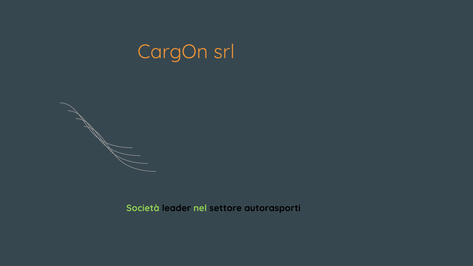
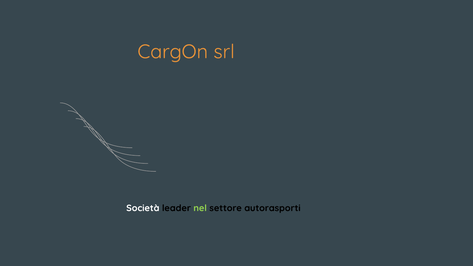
Società colour: light green -> white (143, 208)
